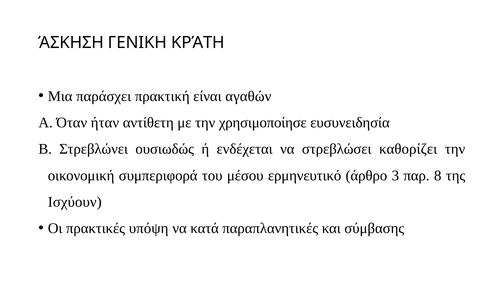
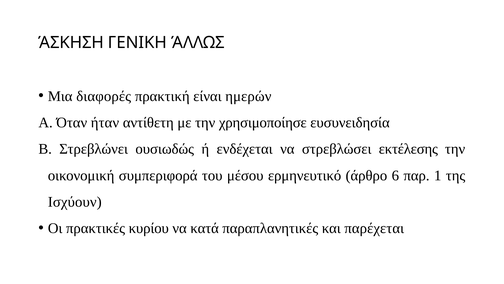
ΚΡΆΤΗ: ΚΡΆΤΗ -> ΆΛΛΩΣ (198, 42)
παράσχει: παράσχει -> διαφορές (104, 96)
αγαθών: αγαθών -> ημερών (248, 96)
καθορίζει: καθορίζει -> εκτέλεσης (408, 149)
3: 3 -> 6 (395, 175)
8: 8 -> 1 (438, 175)
υπόψη: υπόψη -> κυρίου (149, 228)
σύμβασης: σύμβασης -> παρέχεται (374, 228)
